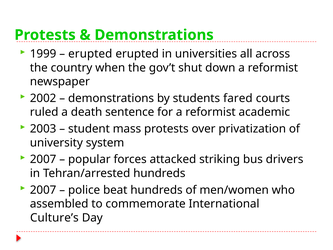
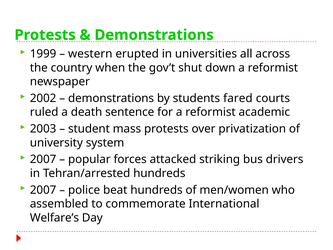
erupted: erupted -> western (90, 54)
Culture’s: Culture’s -> Welfare’s (54, 217)
